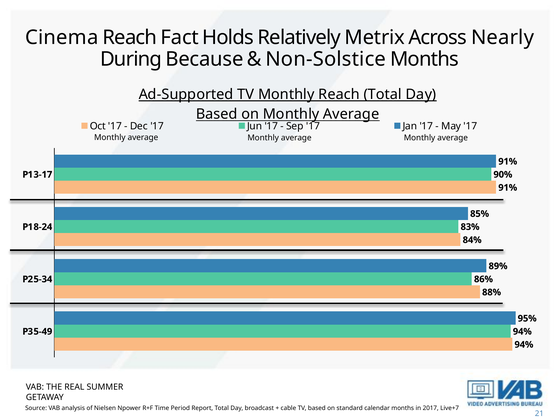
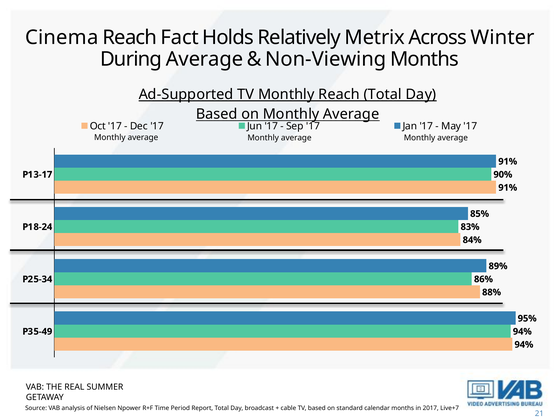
Nearly: Nearly -> Winter (503, 37)
During Because: Because -> Average (204, 59)
Non-Solstice: Non-Solstice -> Non-Viewing (326, 59)
